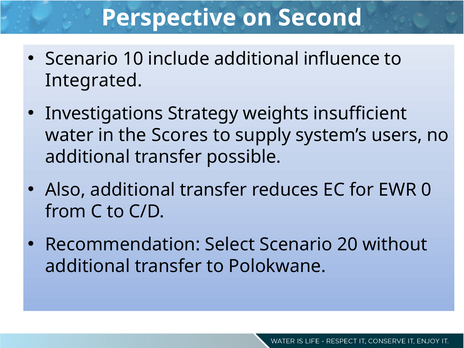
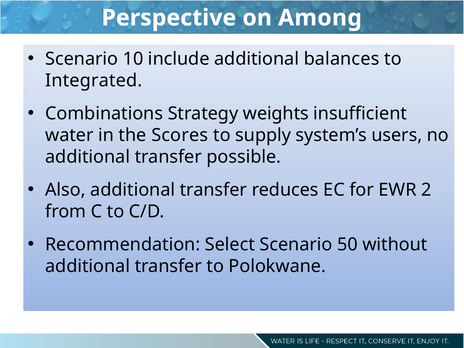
Second: Second -> Among (320, 18)
influence: influence -> balances (342, 59)
Investigations: Investigations -> Combinations (104, 114)
0: 0 -> 2 (426, 190)
20: 20 -> 50 (347, 245)
